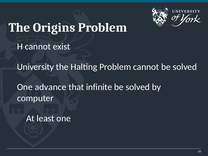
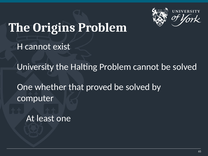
advance: advance -> whether (51, 87)
infinite: infinite -> proved (99, 87)
